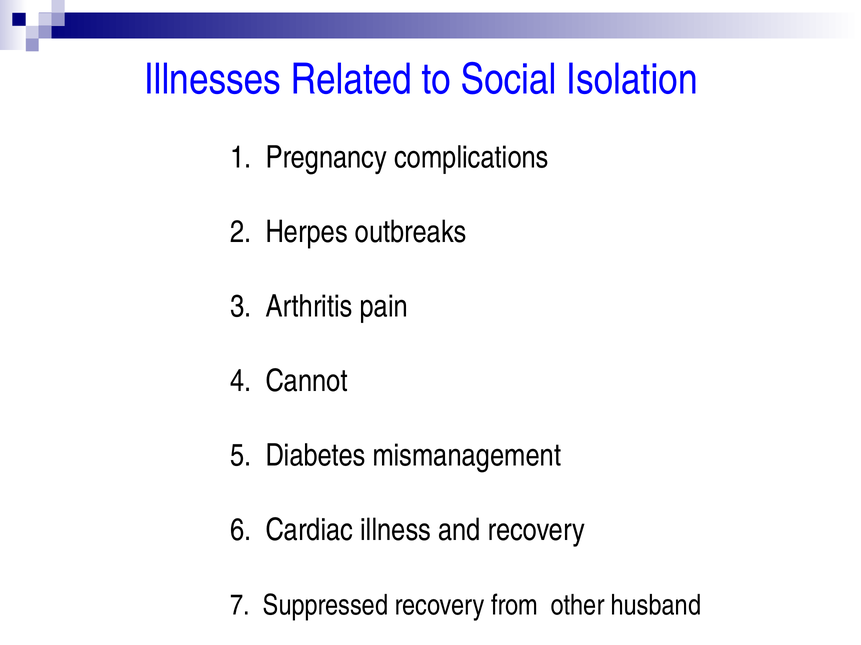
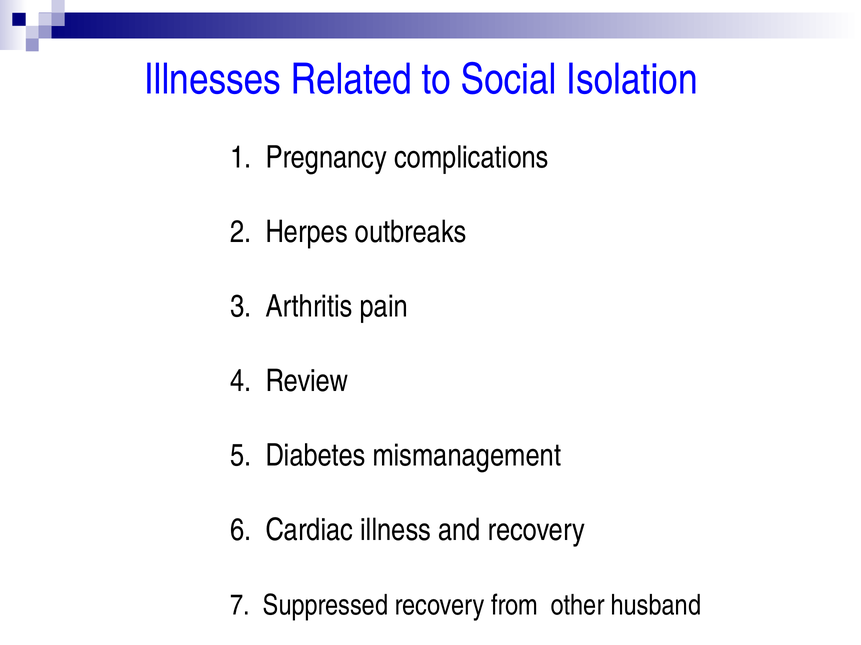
Cannot: Cannot -> Review (307, 381)
